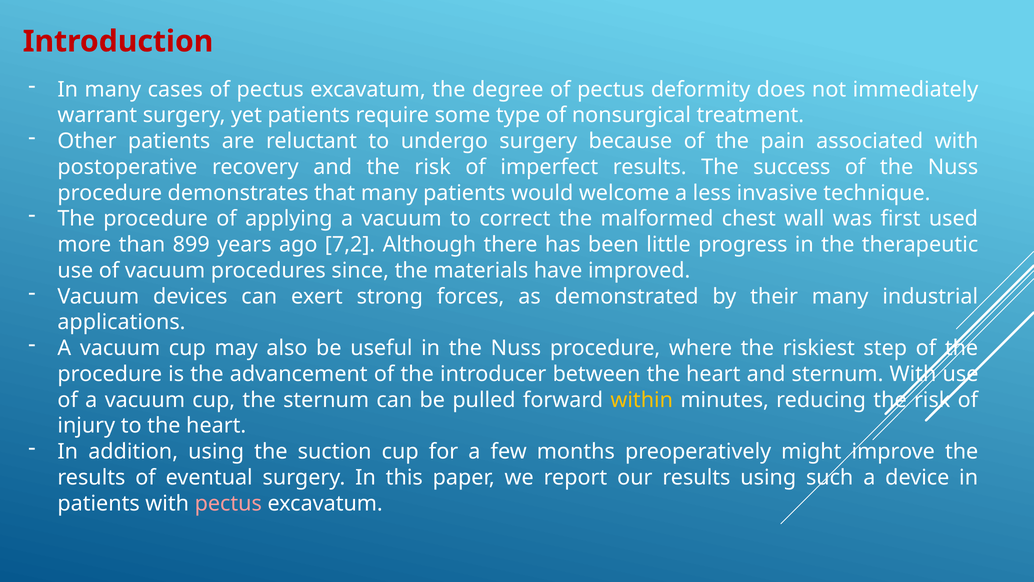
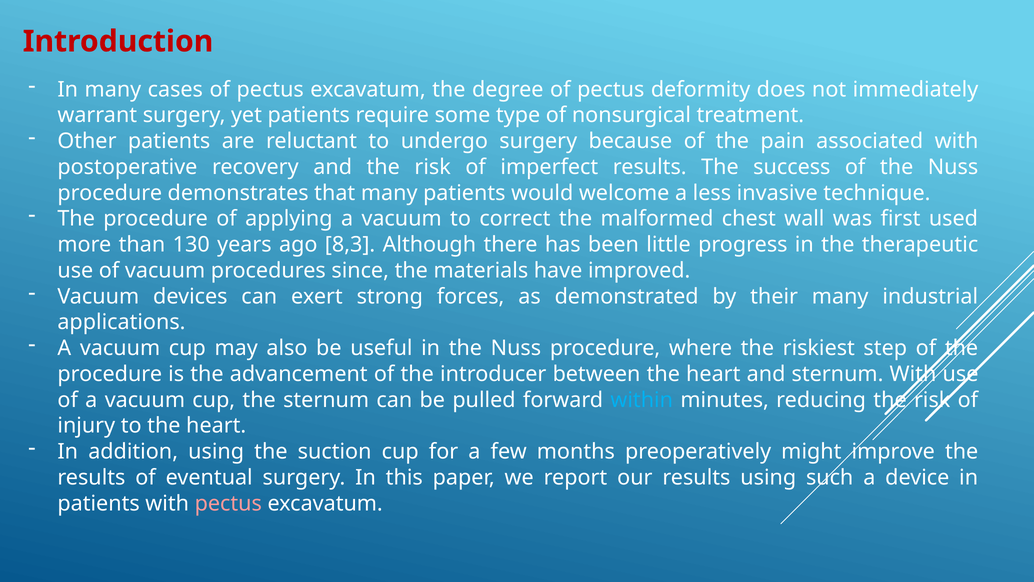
899: 899 -> 130 (191, 245)
7,2: 7,2 -> 8,3 (350, 245)
within colour: yellow -> light blue (642, 400)
